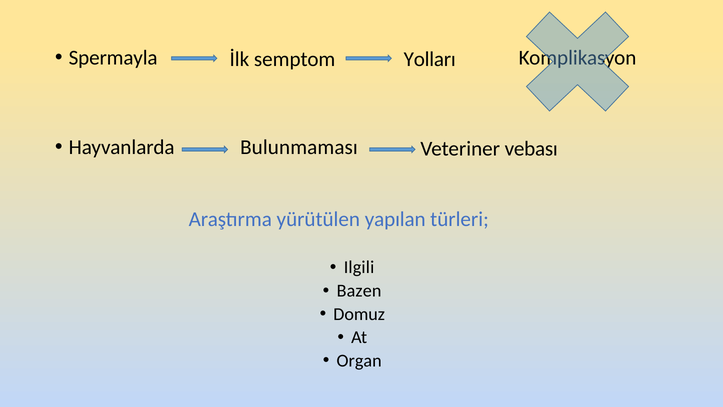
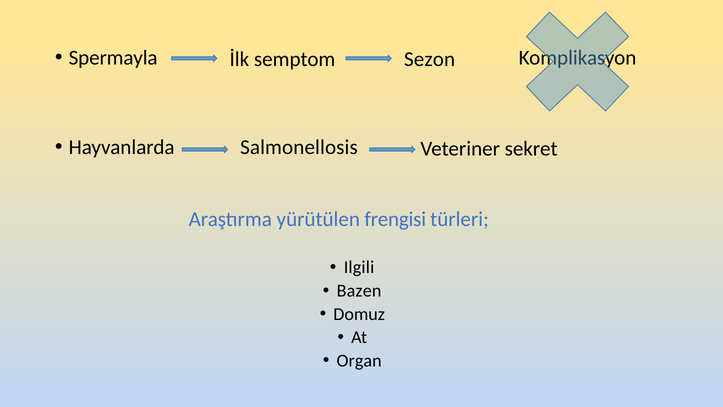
Yolları: Yolları -> Sezon (430, 59)
Bulunmaması: Bulunmaması -> Salmonellosis (299, 147)
vebası: vebası -> sekret (531, 149)
yapılan: yapılan -> frengisi (395, 219)
